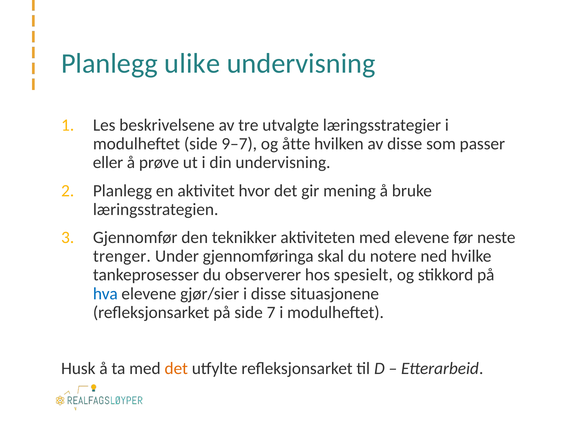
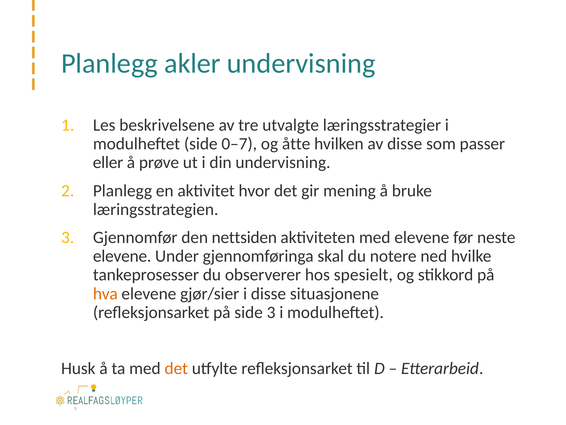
ulike: ulike -> akler (192, 63)
9–7: 9–7 -> 0–7 (239, 144)
teknikker: teknikker -> nettsiden (244, 237)
trenger: trenger -> elevene (122, 256)
hva colour: blue -> orange (105, 293)
side 7: 7 -> 3 (271, 312)
